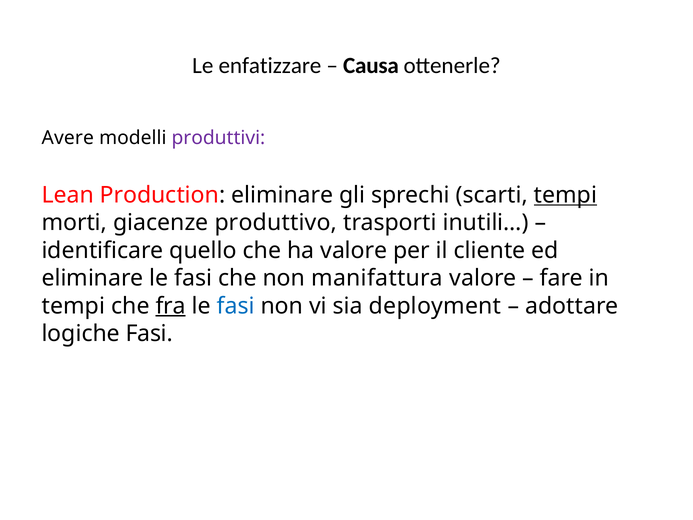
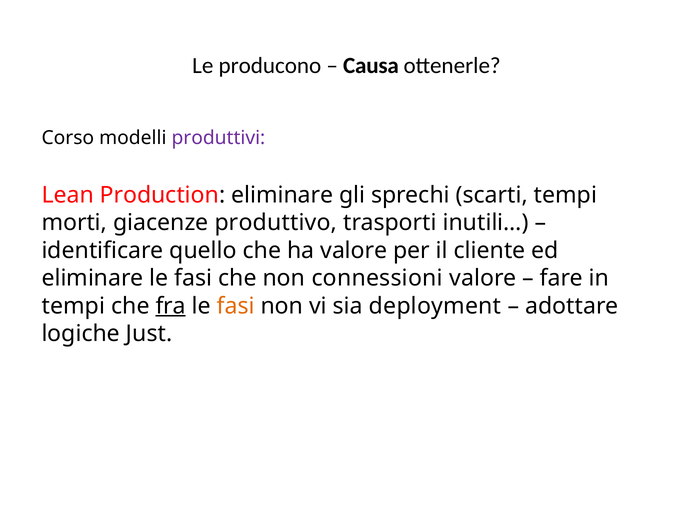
enfatizzare: enfatizzare -> producono (270, 66)
Avere: Avere -> Corso (68, 138)
tempi underline: present -> none (565, 195)
manifattura: manifattura -> connessioni (377, 278)
fasi colour: blue -> orange (236, 306)
logiche Fasi: Fasi -> Just (149, 334)
